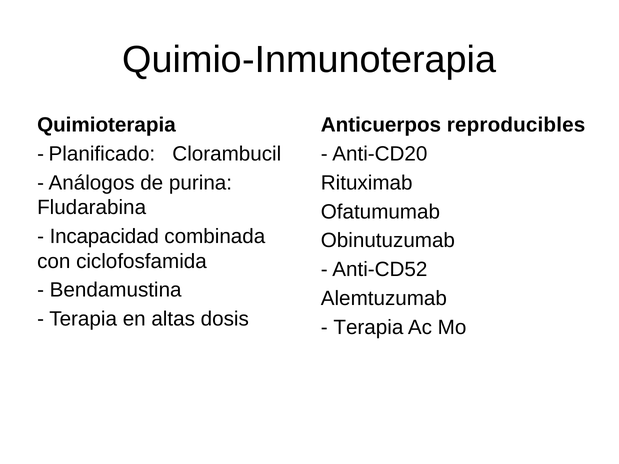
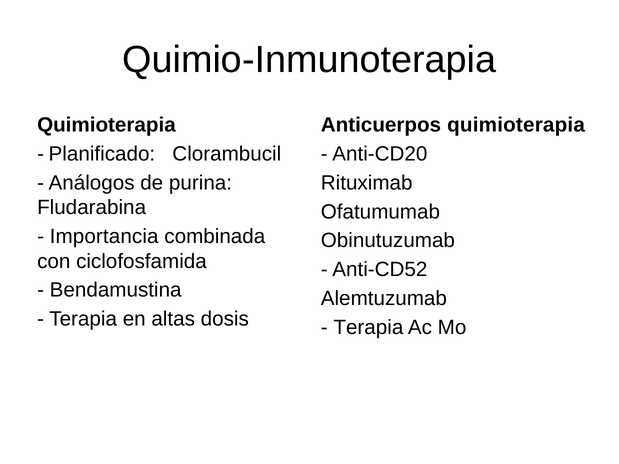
Anticuerpos reproducibles: reproducibles -> quimioterapia (516, 125)
Incapacidad: Incapacidad -> Importancia (104, 237)
